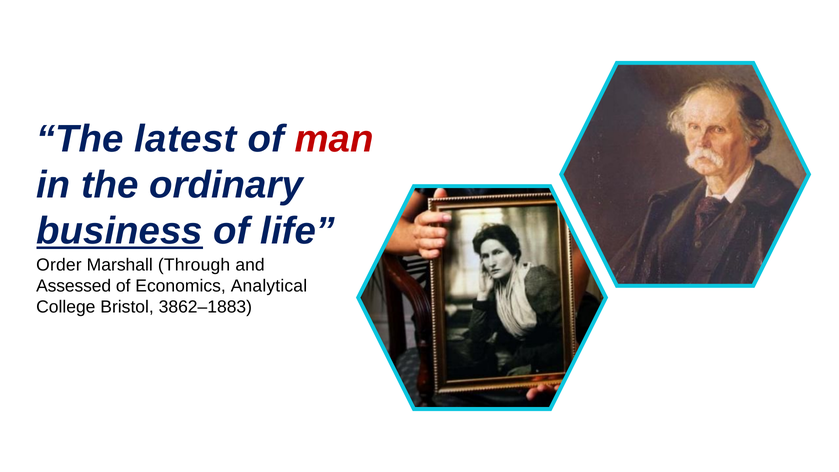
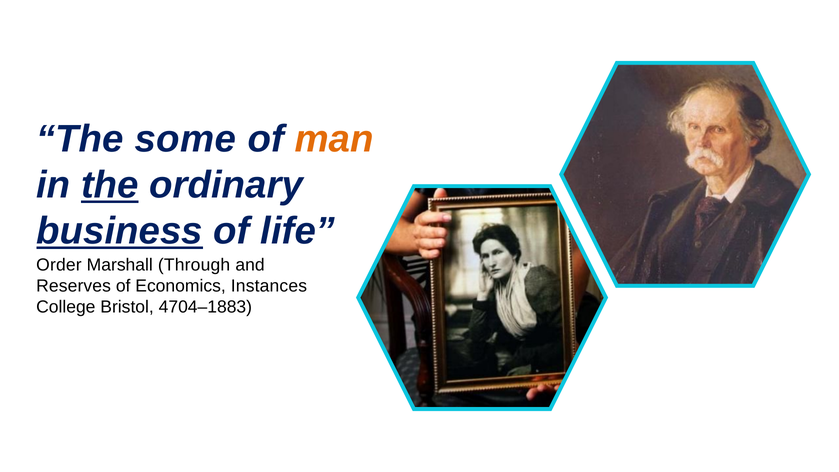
latest: latest -> some (186, 139)
man colour: red -> orange (334, 139)
the underline: none -> present (110, 185)
Assessed: Assessed -> Reserves (74, 286)
Analytical: Analytical -> Instances (269, 286)
3862–1883: 3862–1883 -> 4704–1883 (205, 307)
